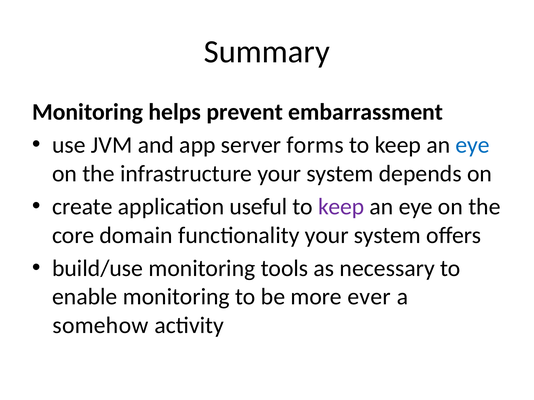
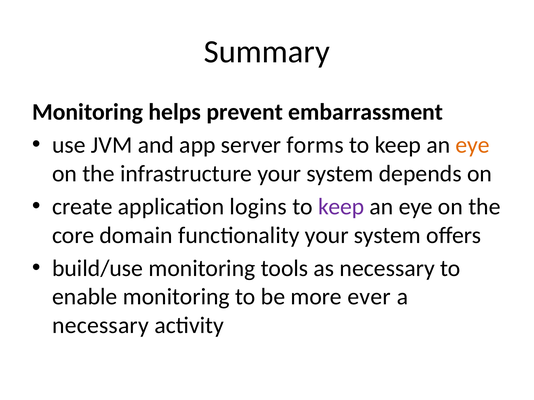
eye colour: blue -> orange (473, 145)
useful: useful -> logins (258, 207)
somehow: somehow -> necessary (100, 326)
